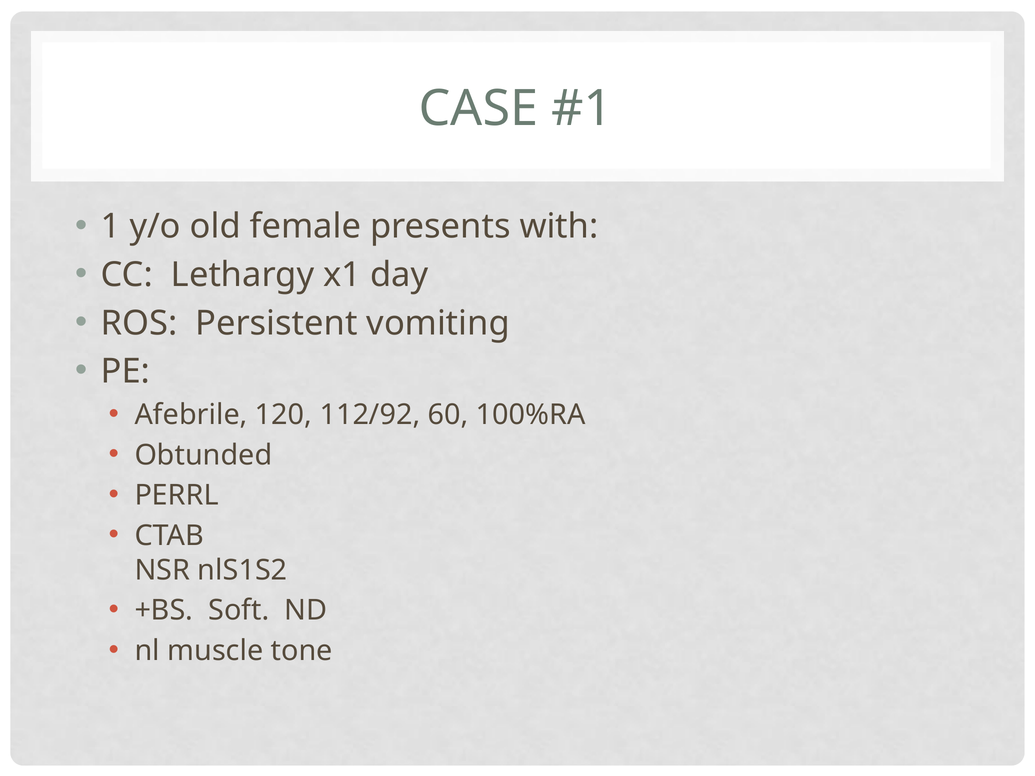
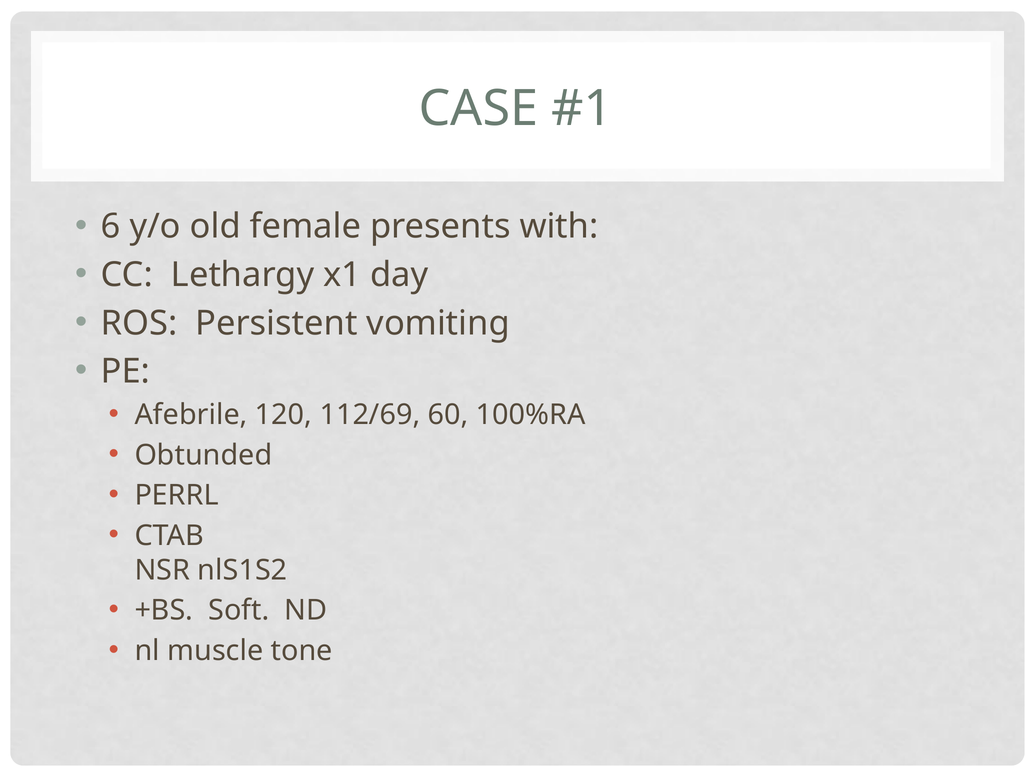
1: 1 -> 6 (111, 227)
112/92: 112/92 -> 112/69 (370, 415)
